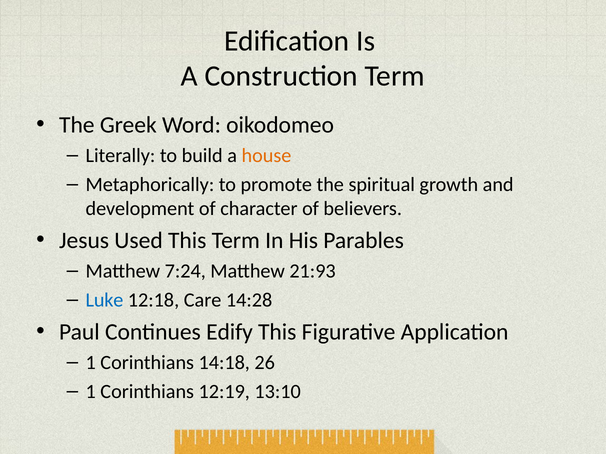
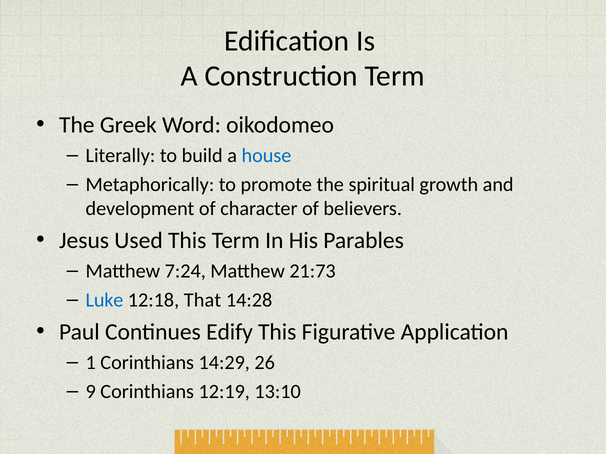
house colour: orange -> blue (266, 156)
21:93: 21:93 -> 21:73 (313, 271)
Care: Care -> That (203, 300)
14:18: 14:18 -> 14:29 (224, 363)
1: 1 -> 9 (91, 392)
